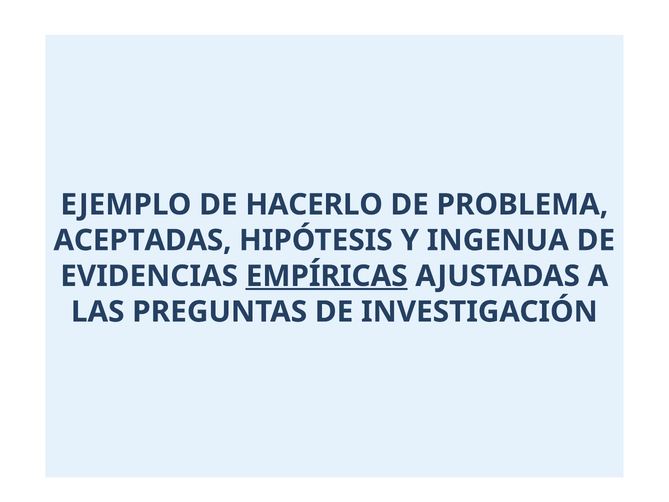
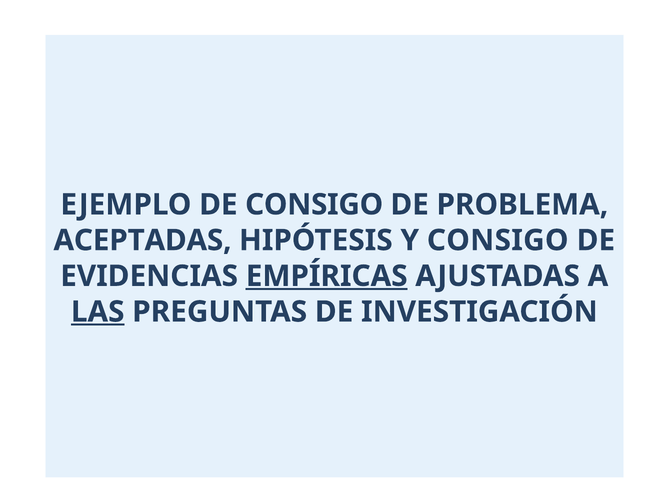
DE HACERLO: HACERLO -> CONSIGO (314, 205)
Y INGENUA: INGENUA -> CONSIGO (498, 240)
LAS underline: none -> present (98, 312)
